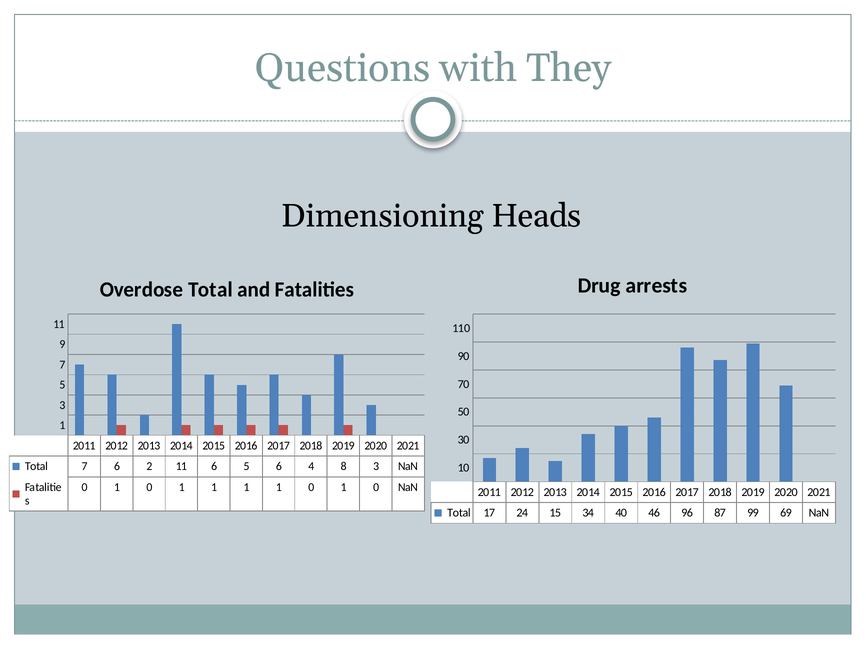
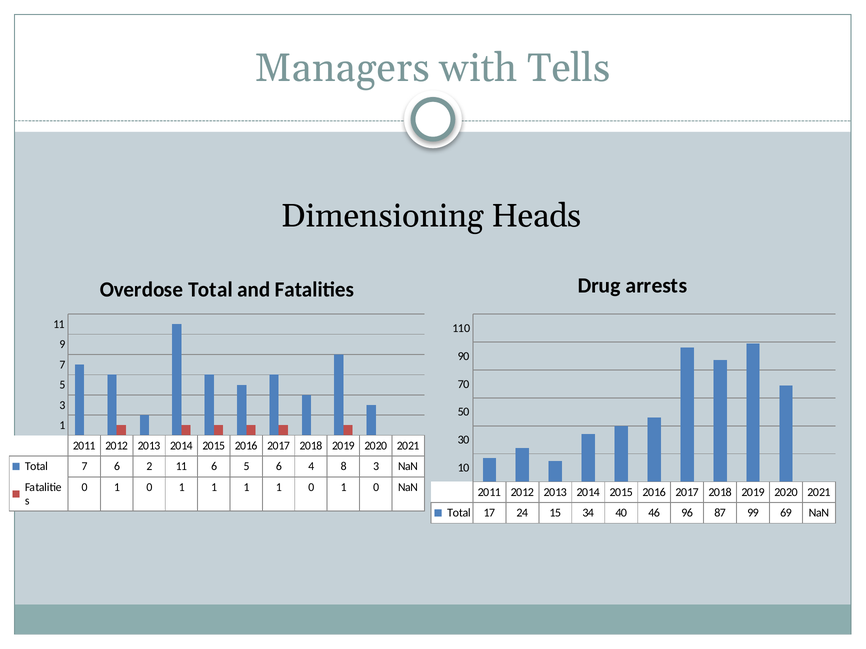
Questions: Questions -> Managers (342, 68)
They: They -> Tells (569, 68)
